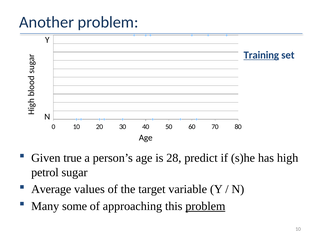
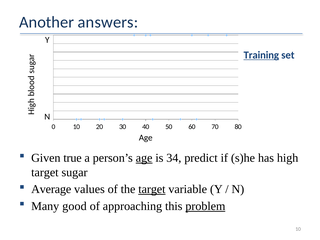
Another problem: problem -> answers (108, 22)
age underline: none -> present (144, 158)
28: 28 -> 34 (174, 158)
petrol: petrol -> target (45, 172)
target underline: none -> present (152, 189)
some: some -> good (74, 206)
